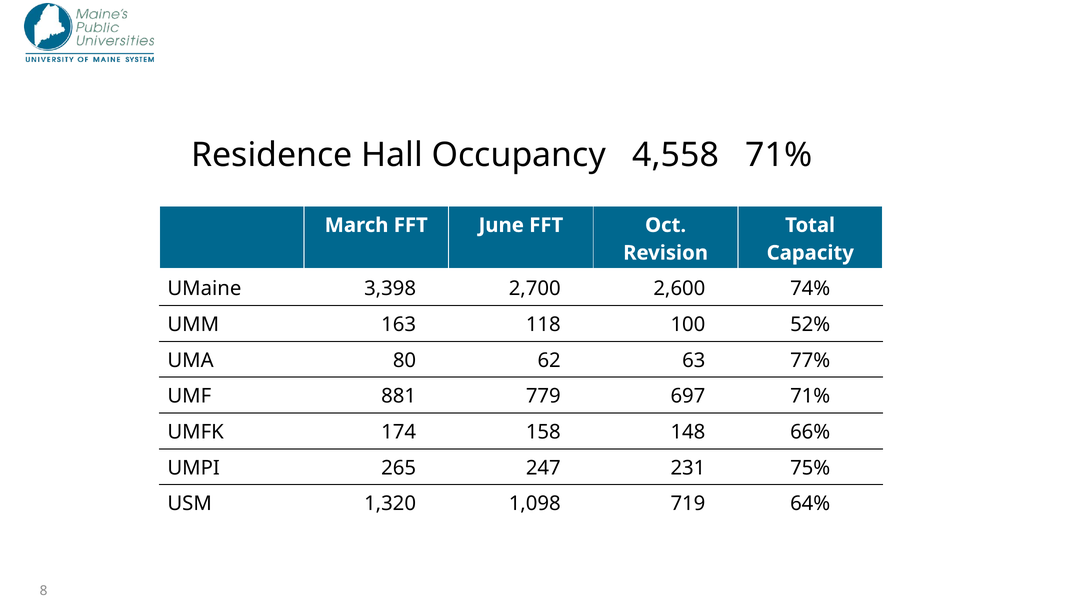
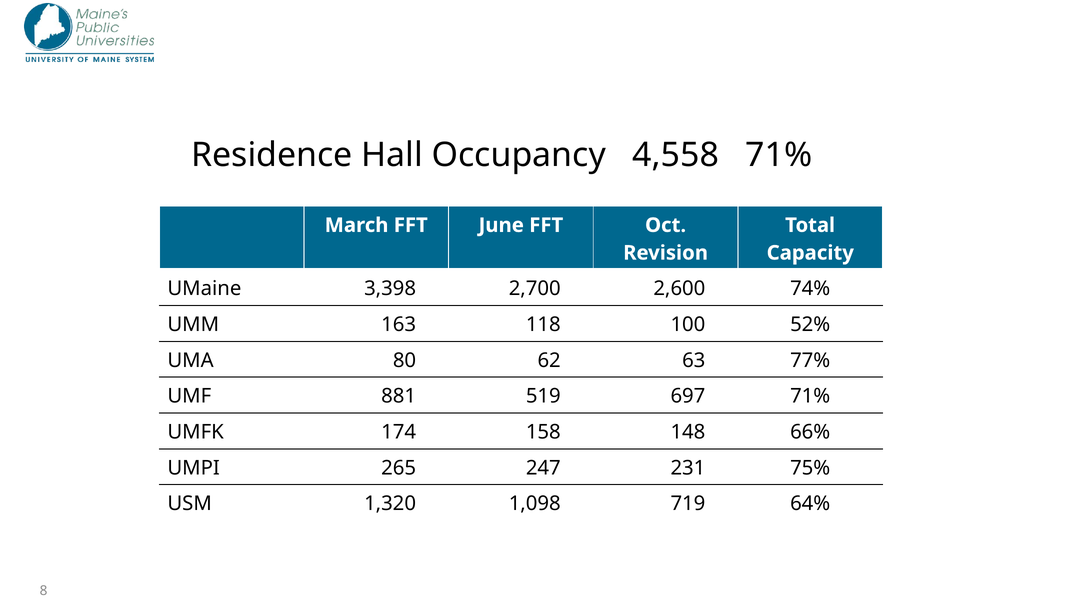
779: 779 -> 519 (543, 396)
